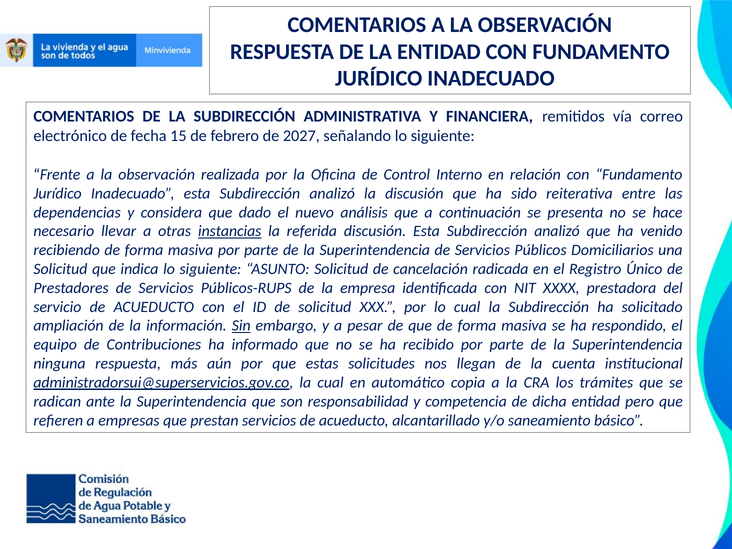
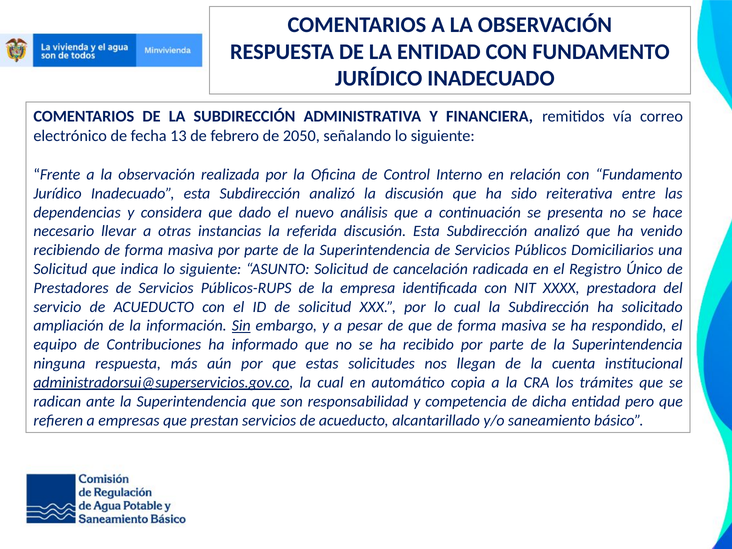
15: 15 -> 13 (178, 136)
2027: 2027 -> 2050 (301, 136)
instancias underline: present -> none (230, 231)
